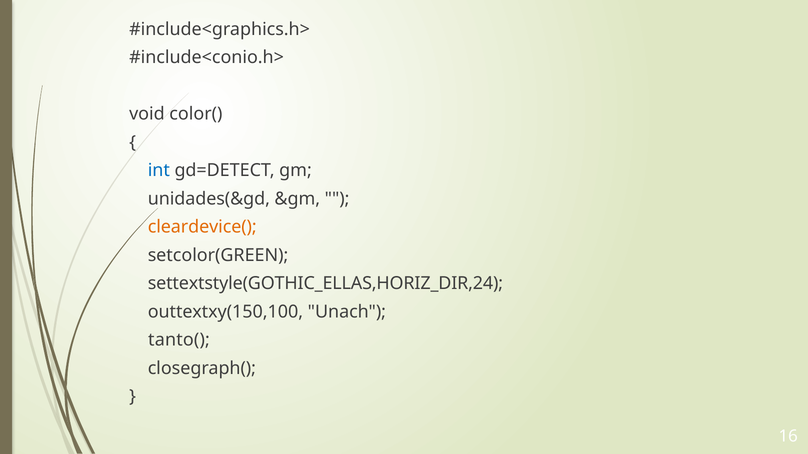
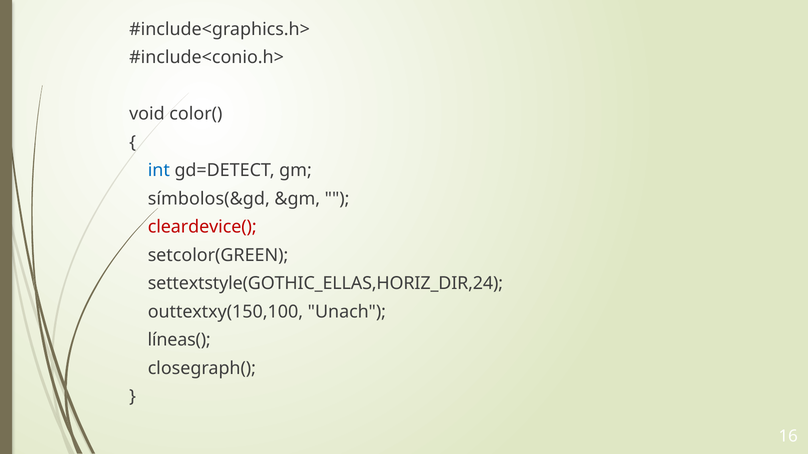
unidades(&gd: unidades(&gd -> símbolos(&gd (209, 199)
cleardevice( colour: orange -> red (202, 227)
tanto(: tanto( -> líneas( (179, 340)
